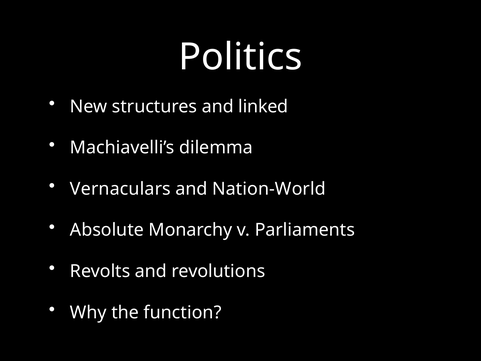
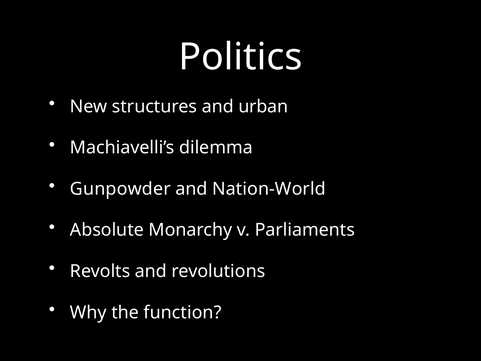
linked: linked -> urban (263, 106)
Vernaculars: Vernaculars -> Gunpowder (120, 189)
